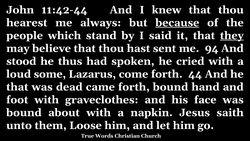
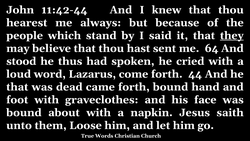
because underline: present -> none (177, 23)
94: 94 -> 64 (212, 48)
some: some -> word (50, 74)
